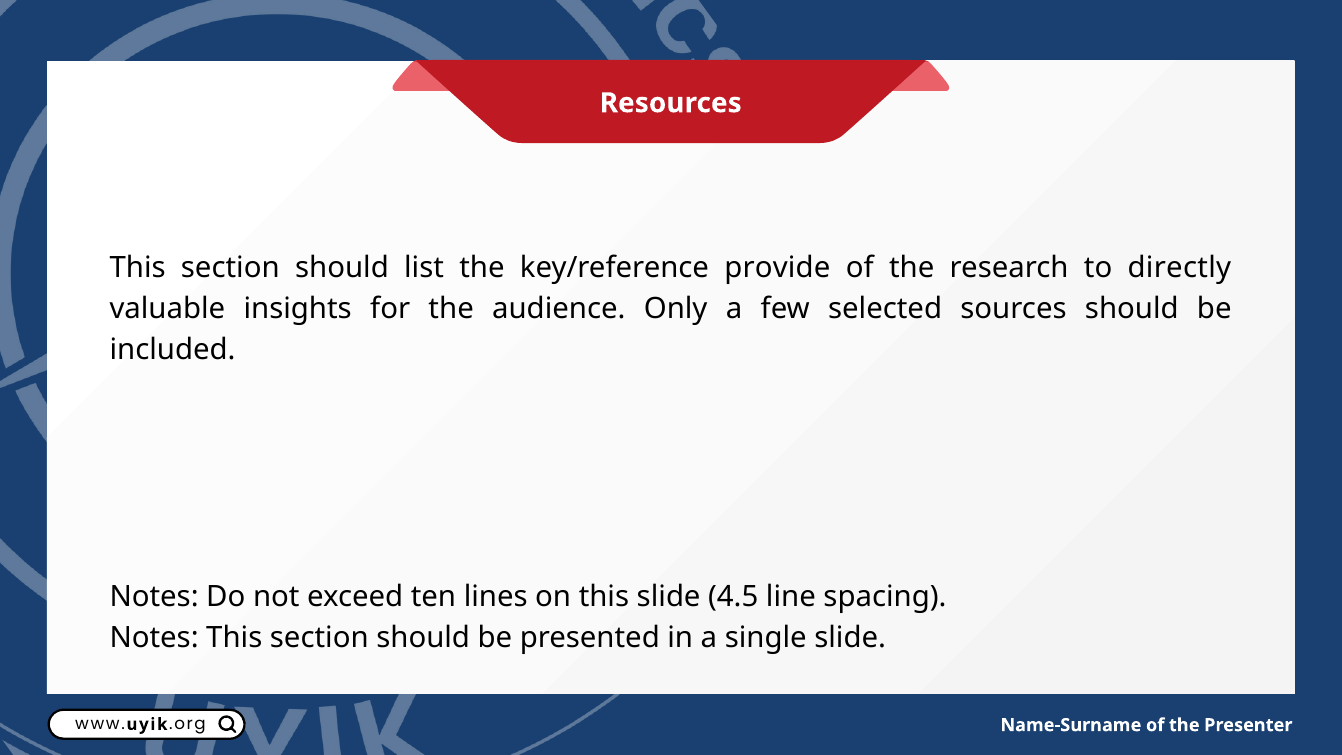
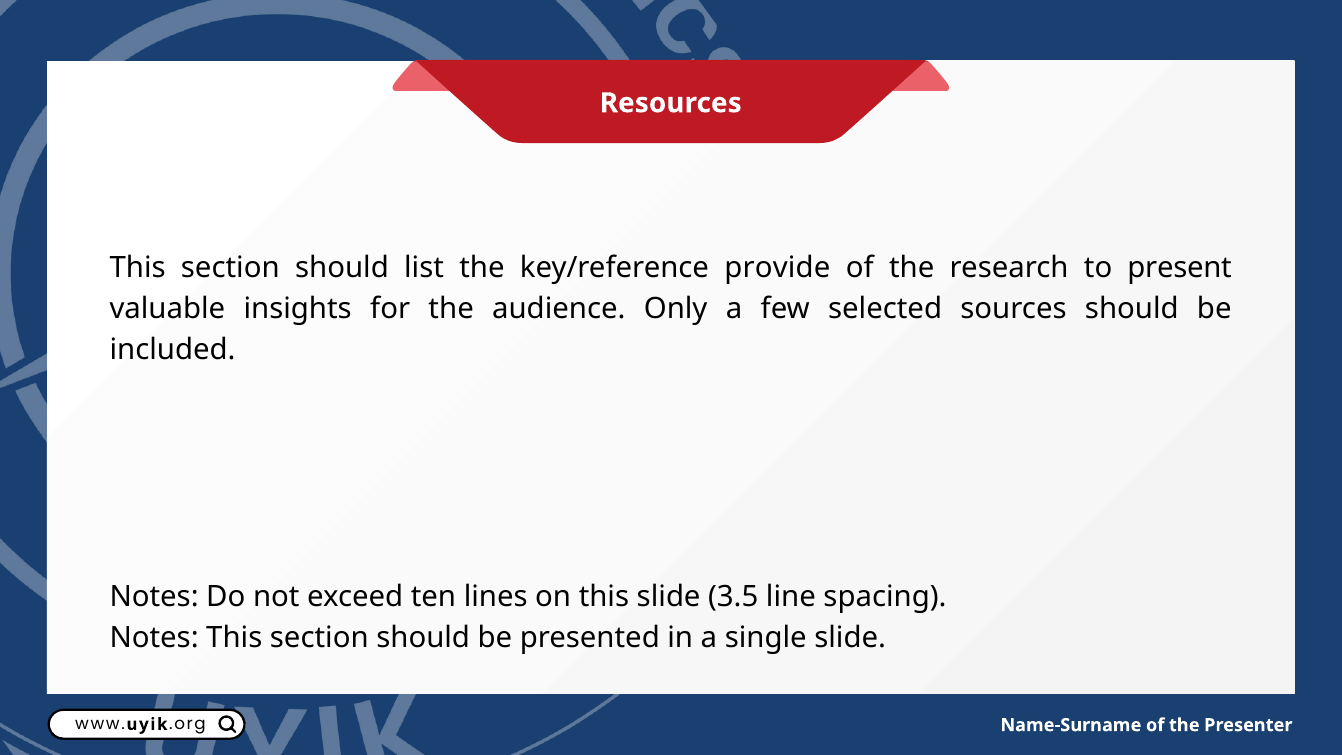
directly: directly -> present (1180, 268)
4.5: 4.5 -> 3.5 (733, 597)
